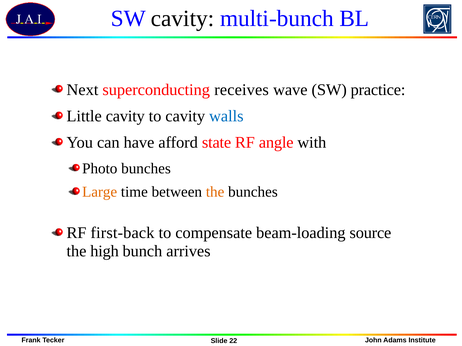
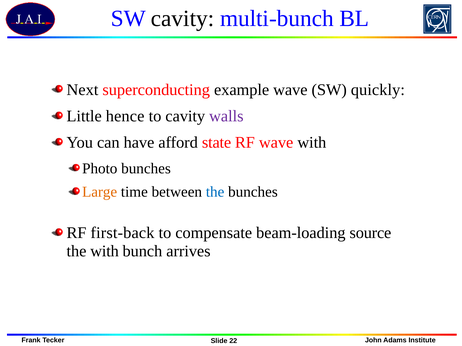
receives: receives -> example (242, 90)
practice: practice -> quickly (378, 90)
Little cavity: cavity -> hence (125, 116)
walls colour: blue -> purple (226, 116)
RF angle: angle -> wave (276, 143)
the colour: orange -> blue (215, 192)
the high: high -> with (105, 251)
